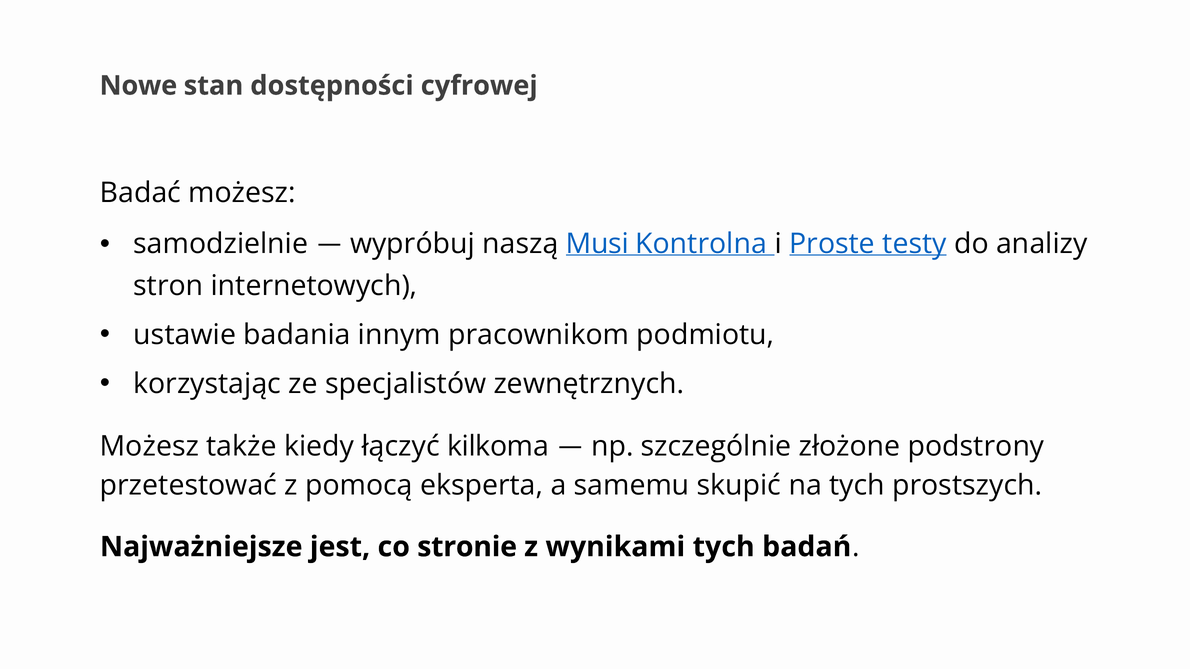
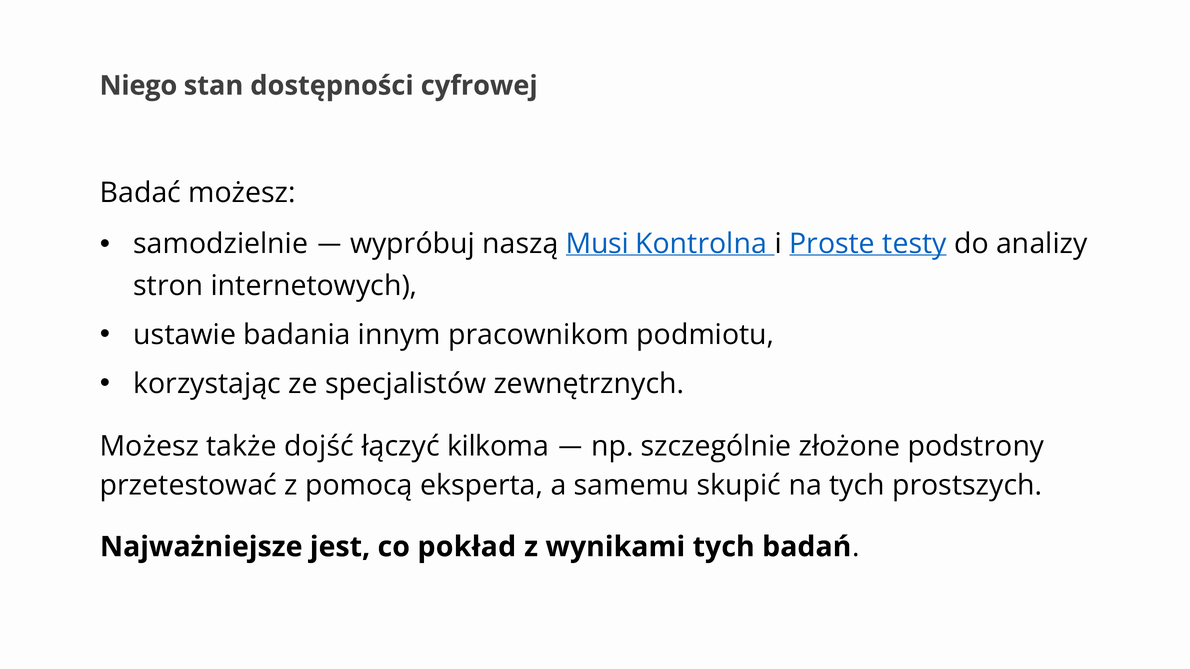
Nowe: Nowe -> Niego (138, 86)
kiedy: kiedy -> dojść (319, 447)
stronie: stronie -> pokład (467, 547)
